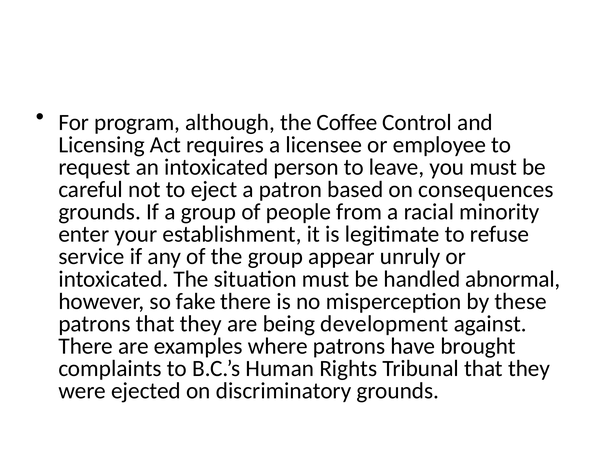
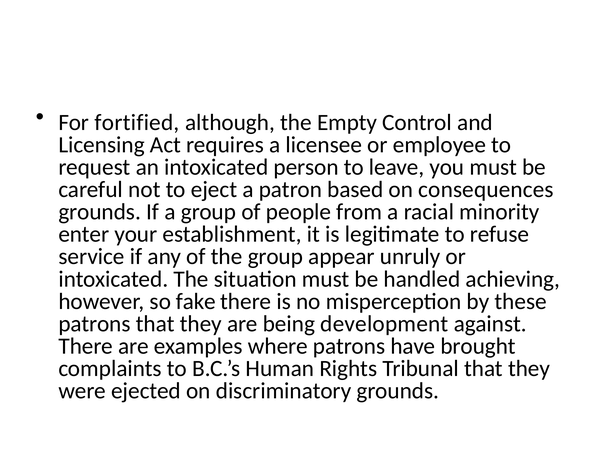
program: program -> fortified (137, 123)
Coffee: Coffee -> Empty (347, 123)
abnormal: abnormal -> achieving (513, 279)
